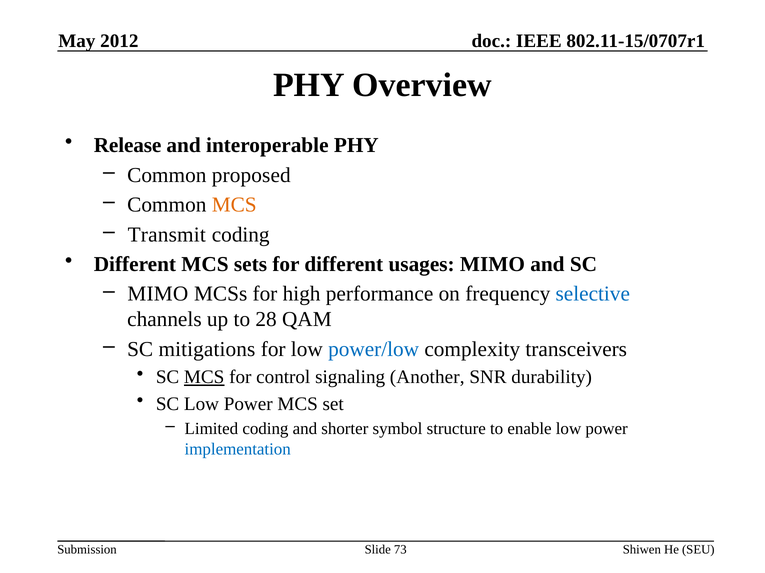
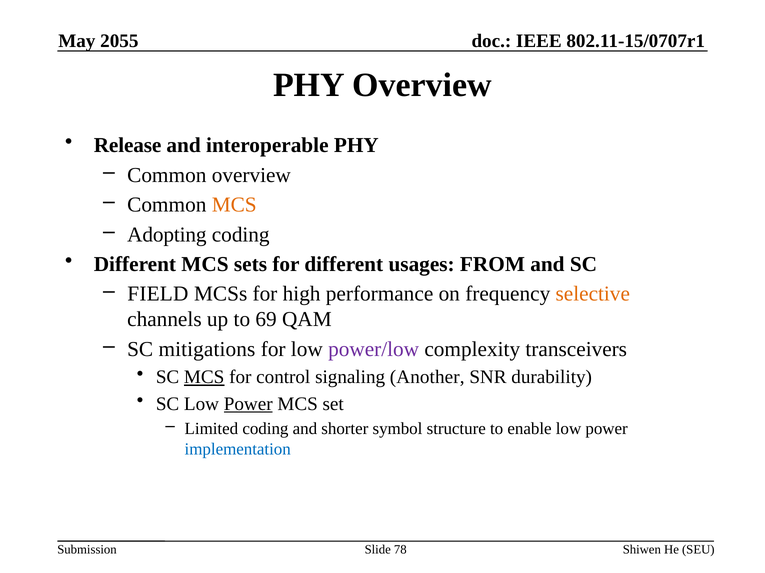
2012: 2012 -> 2055 (119, 41)
Common proposed: proposed -> overview (251, 175)
Transmit: Transmit -> Adopting (167, 235)
usages MIMO: MIMO -> FROM (492, 265)
MIMO: MIMO -> FIELD (158, 294)
selective colour: blue -> orange (593, 294)
28: 28 -> 69 (266, 320)
power/low colour: blue -> purple (374, 350)
Power underline: none -> present (248, 404)
73: 73 -> 78 (400, 550)
